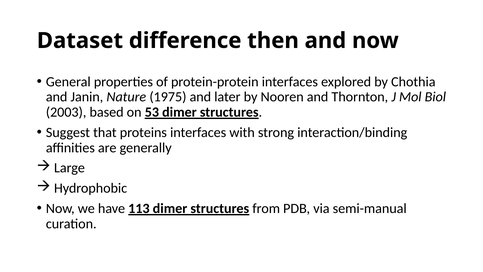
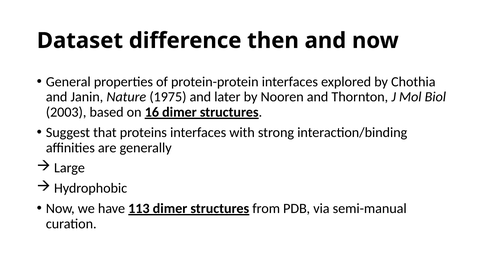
53: 53 -> 16 (152, 112)
